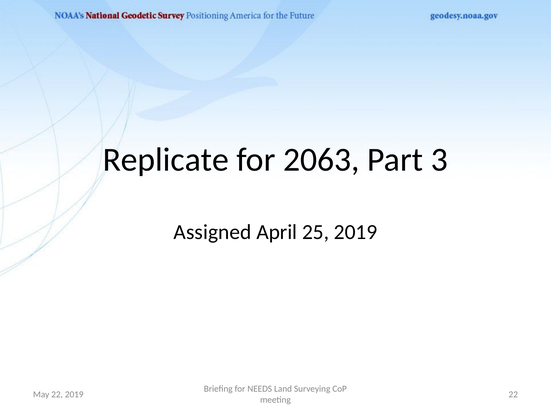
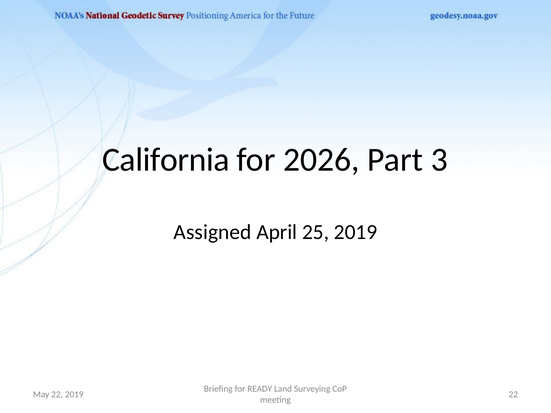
Replicate: Replicate -> California (166, 160)
2063: 2063 -> 2026 (321, 160)
NEEDS: NEEDS -> READY (260, 389)
